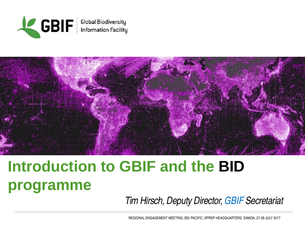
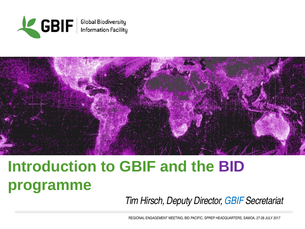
BID colour: black -> purple (232, 166)
